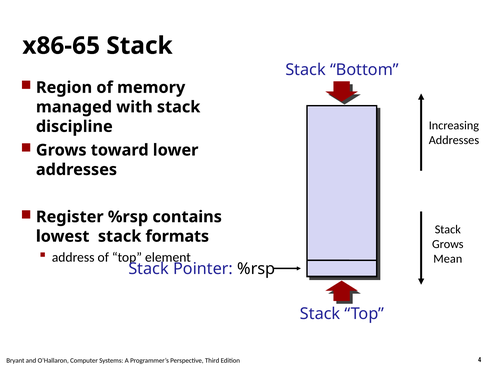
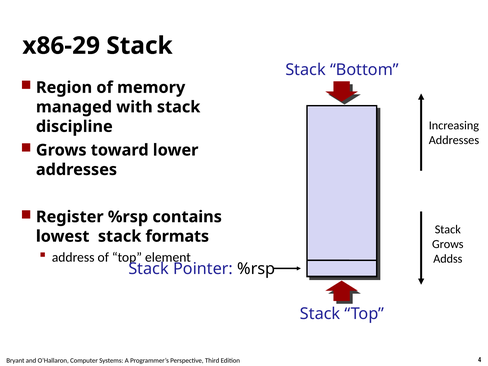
x86-65: x86-65 -> x86-29 (61, 46)
Mean: Mean -> Addss (448, 259)
